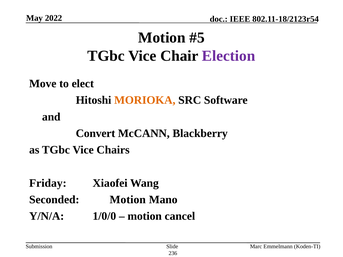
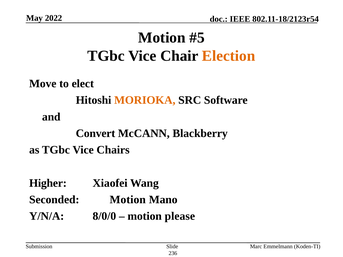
Election colour: purple -> orange (229, 56)
Friday: Friday -> Higher (48, 183)
1/0/0: 1/0/0 -> 8/0/0 (104, 216)
cancel: cancel -> please (180, 216)
